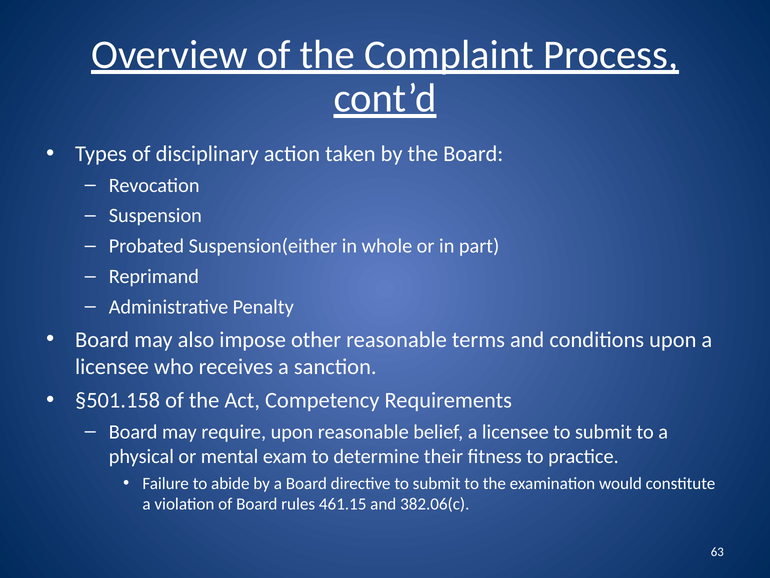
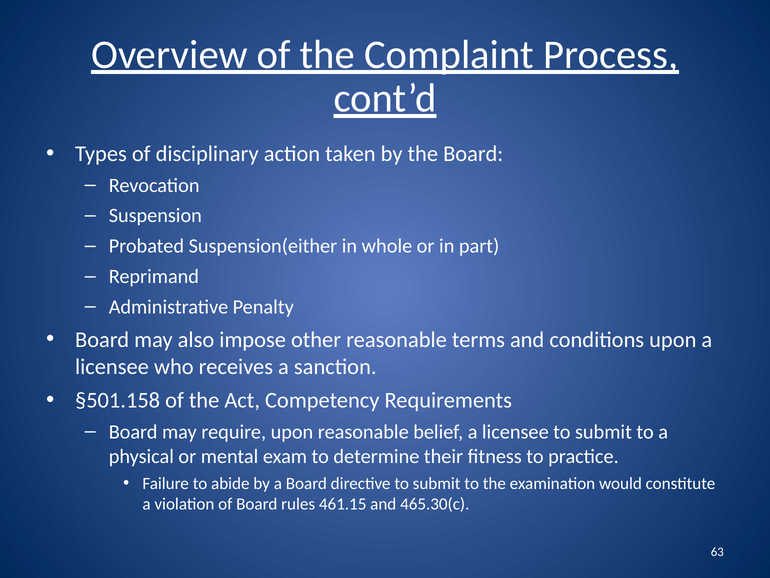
382.06(c: 382.06(c -> 465.30(c (435, 504)
